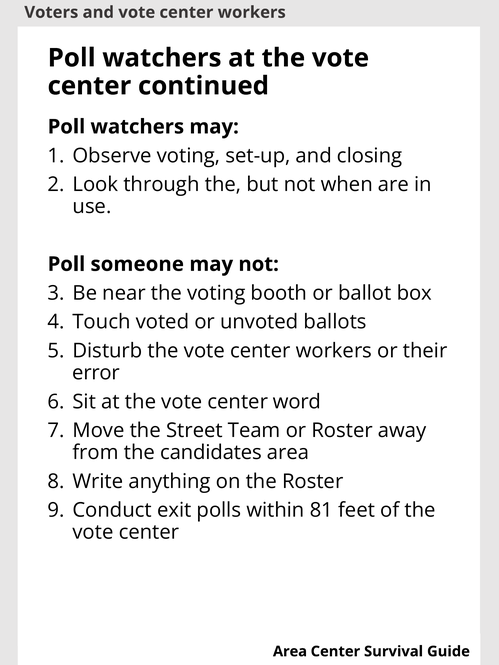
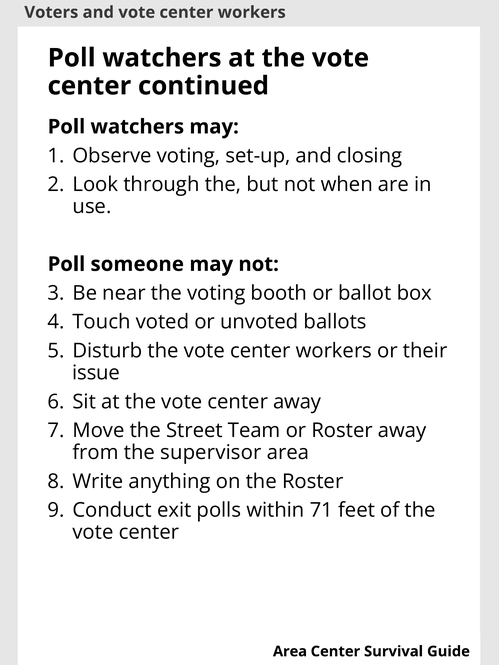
error: error -> issue (96, 373)
center word: word -> away (297, 402)
candidates: candidates -> supervisor (211, 453)
81: 81 -> 71 (321, 510)
